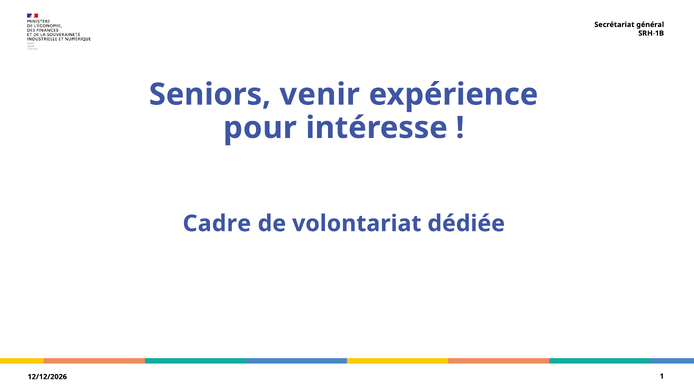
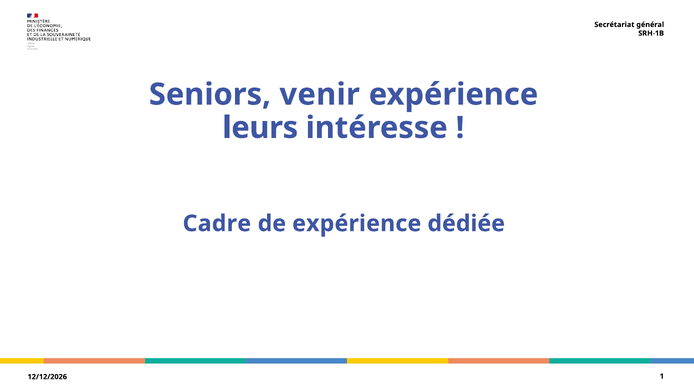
pour: pour -> leurs (260, 128)
de volontariat: volontariat -> expérience (357, 224)
